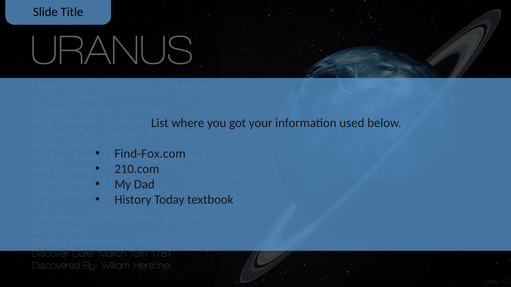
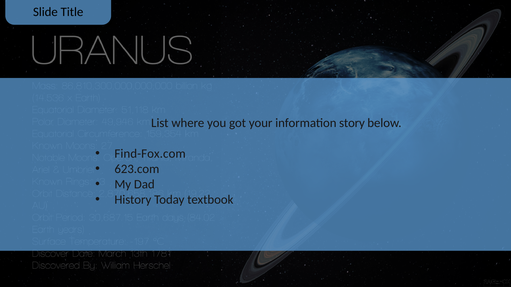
used: used -> story (352, 123)
210.com: 210.com -> 623.com (137, 169)
